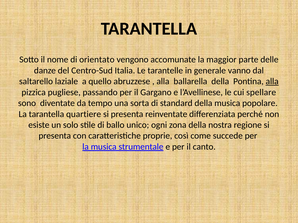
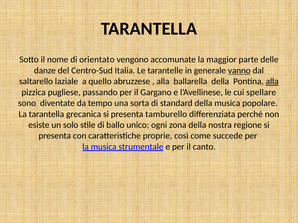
vanno underline: none -> present (239, 71)
quartiere: quartiere -> grecanica (84, 114)
reinventate: reinventate -> tamburello (166, 114)
